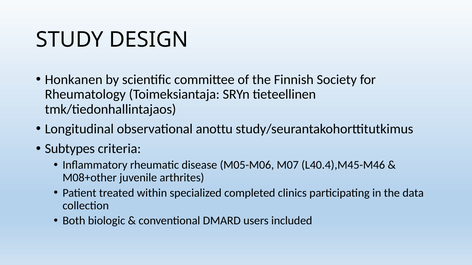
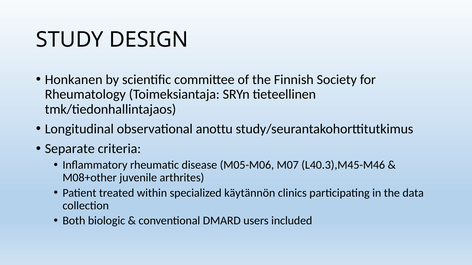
Subtypes: Subtypes -> Separate (70, 149)
L40.4),M45-M46: L40.4),M45-M46 -> L40.3),M45-M46 (343, 165)
completed: completed -> käytännön (250, 193)
